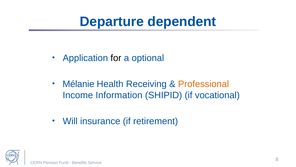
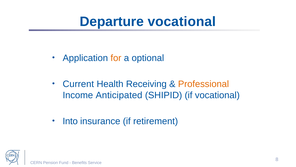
Departure dependent: dependent -> vocational (182, 21)
for colour: black -> orange (116, 58)
Mélanie: Mélanie -> Current (78, 84)
Information: Information -> Anticipated (119, 95)
Will: Will -> Into (70, 121)
